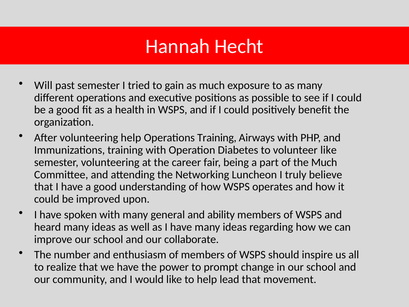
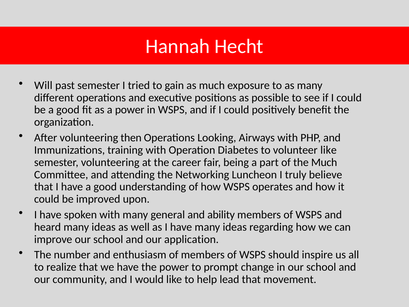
a health: health -> power (130, 110)
volunteering help: help -> then (131, 138)
Operations Training: Training -> Looking (217, 138)
collaborate: collaborate -> application (191, 239)
